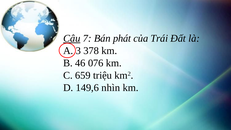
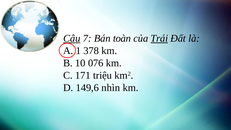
phát: phát -> toàn (122, 38)
Trái underline: none -> present (159, 38)
3: 3 -> 1 (78, 51)
46: 46 -> 10 (80, 63)
659: 659 -> 171 (83, 75)
